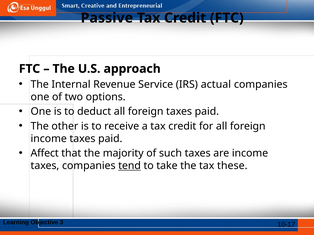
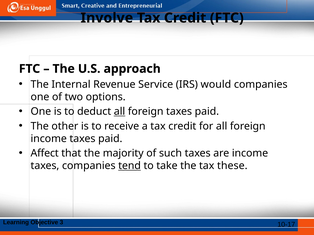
Passive: Passive -> Involve (107, 18)
actual: actual -> would (216, 84)
all underline: none -> present (120, 112)
